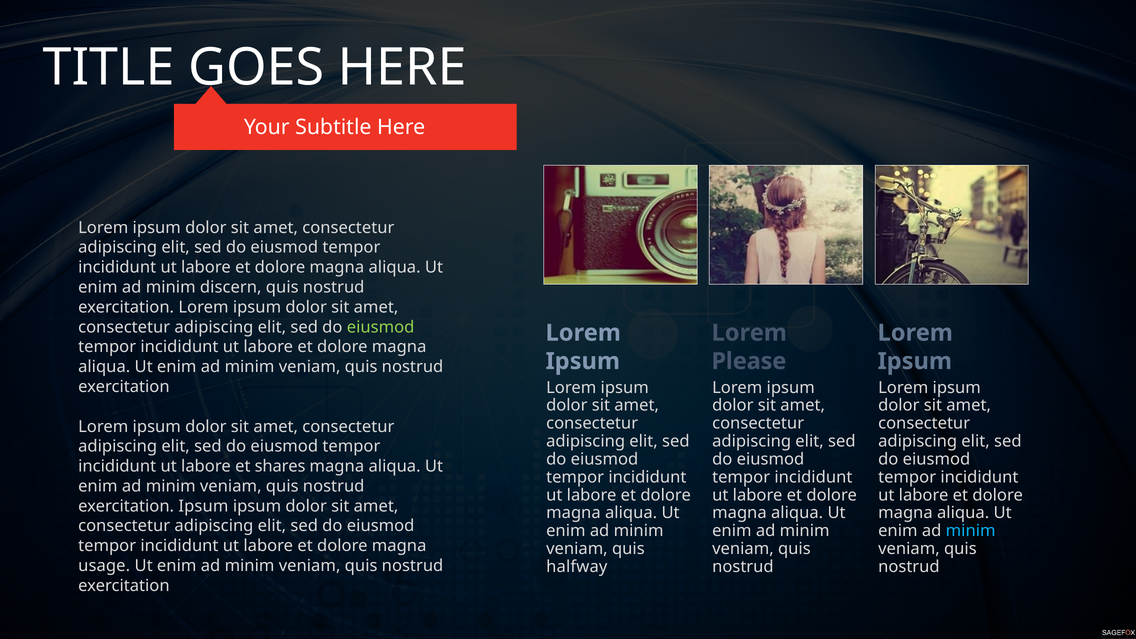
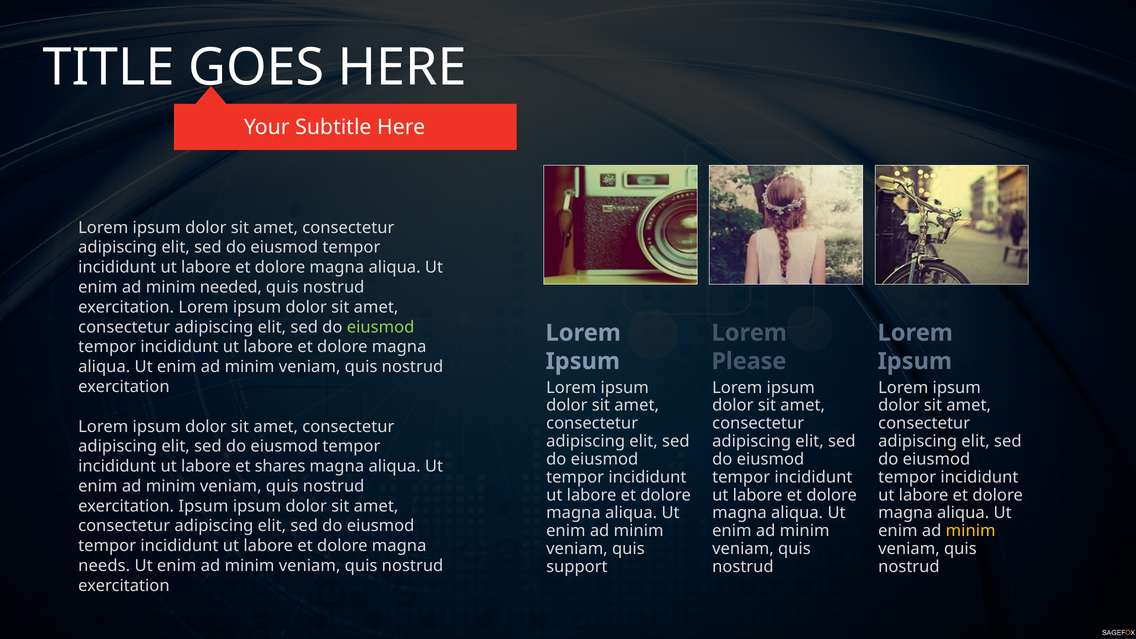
discern: discern -> needed (231, 287)
minim colour: light blue -> yellow (971, 531)
usage: usage -> needs (104, 566)
halfway: halfway -> support (577, 567)
